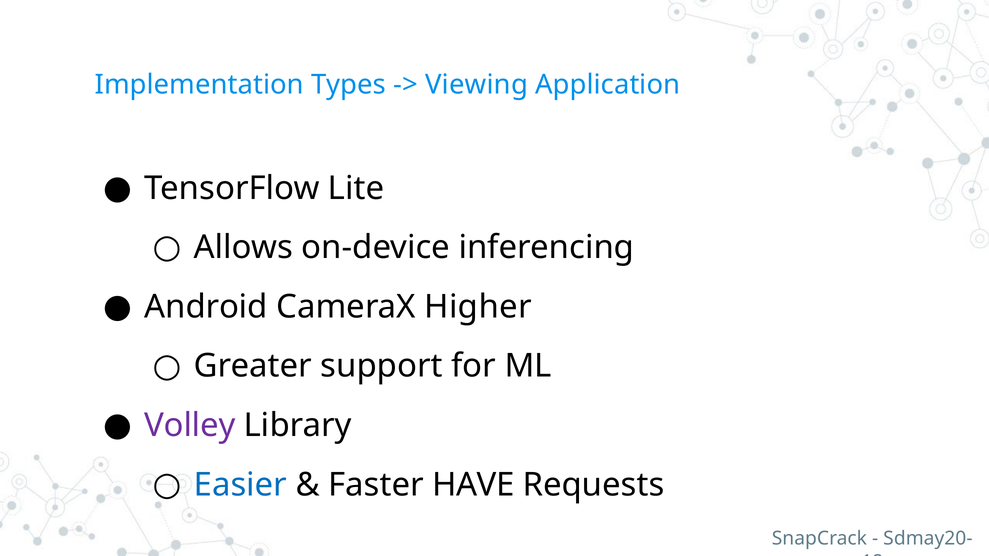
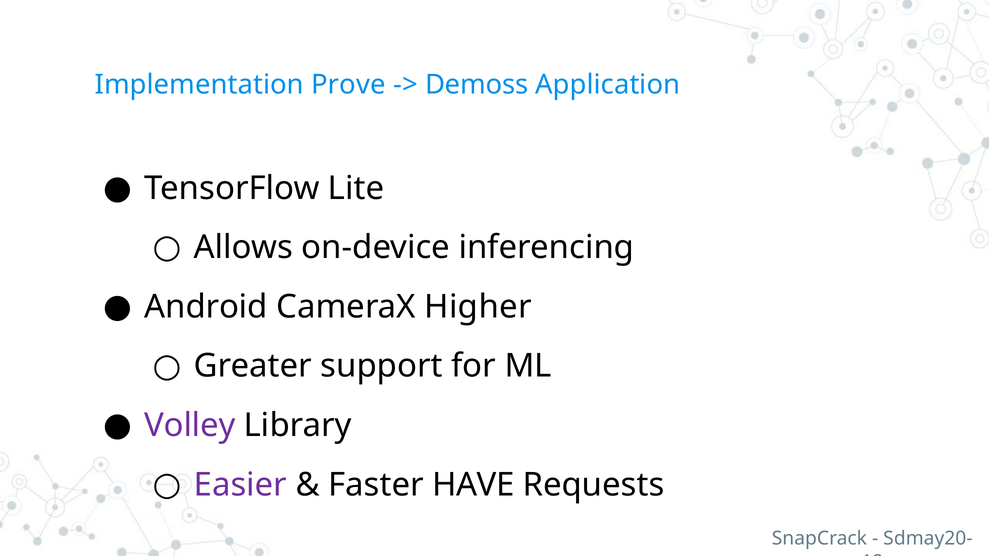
Types: Types -> Prove (348, 85)
Viewing: Viewing -> Demoss (477, 85)
Easier colour: blue -> purple (240, 485)
